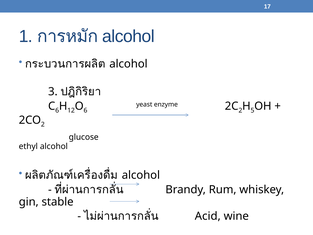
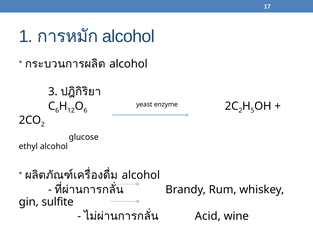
stable: stable -> sulfite (58, 202)
